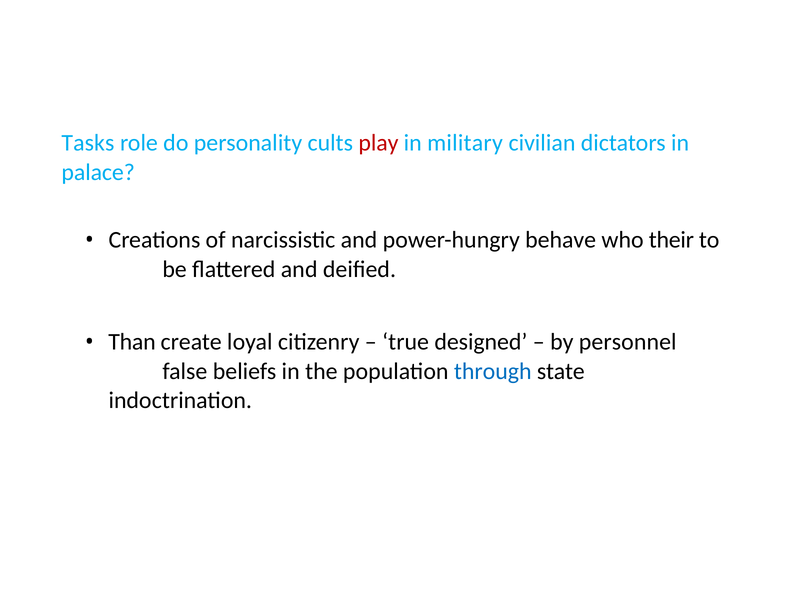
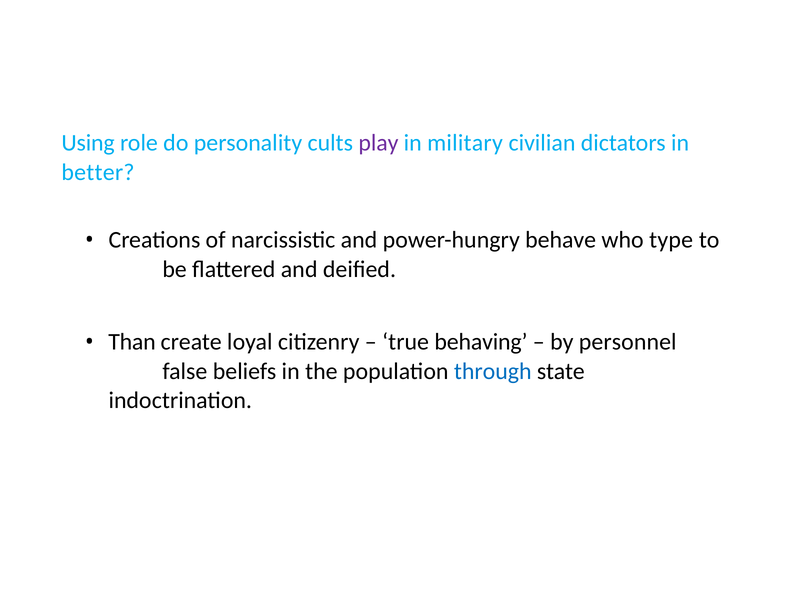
Tasks: Tasks -> Using (88, 143)
play colour: red -> purple (378, 143)
palace: palace -> better (98, 172)
their: their -> type (671, 240)
designed: designed -> behaving (481, 342)
